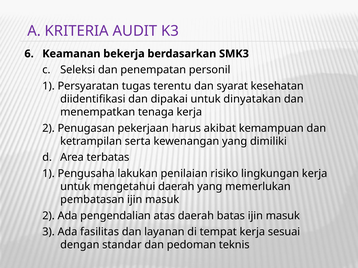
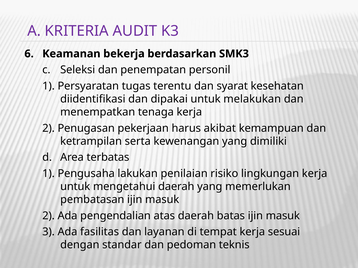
dinyatakan: dinyatakan -> melakukan (252, 99)
